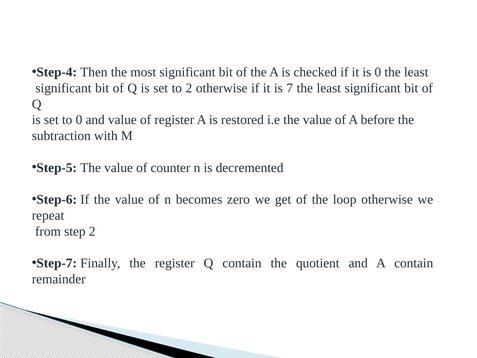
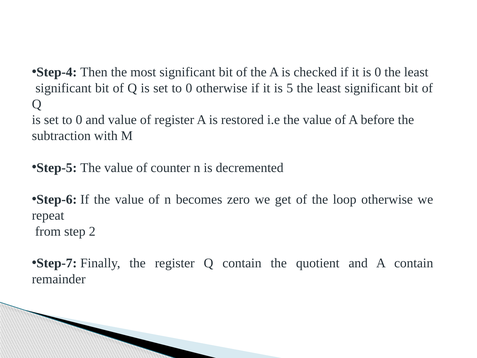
2: 2 -> 0 (189, 88)
7: 7 -> 5 (290, 88)
